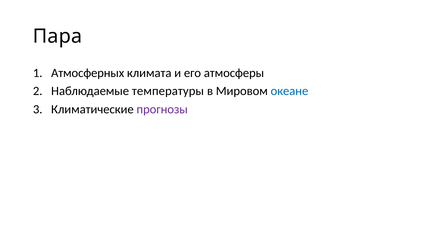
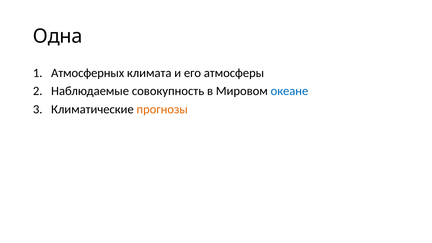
Пара: Пара -> Одна (58, 36)
температуры: температуры -> совокупность (168, 91)
прогнозы colour: purple -> orange (162, 109)
